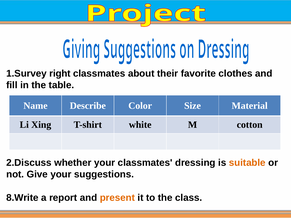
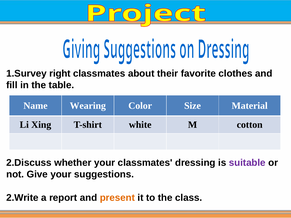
Describe: Describe -> Wearing (88, 106)
suitable colour: orange -> purple (247, 163)
8.Write: 8.Write -> 2.Write (22, 198)
